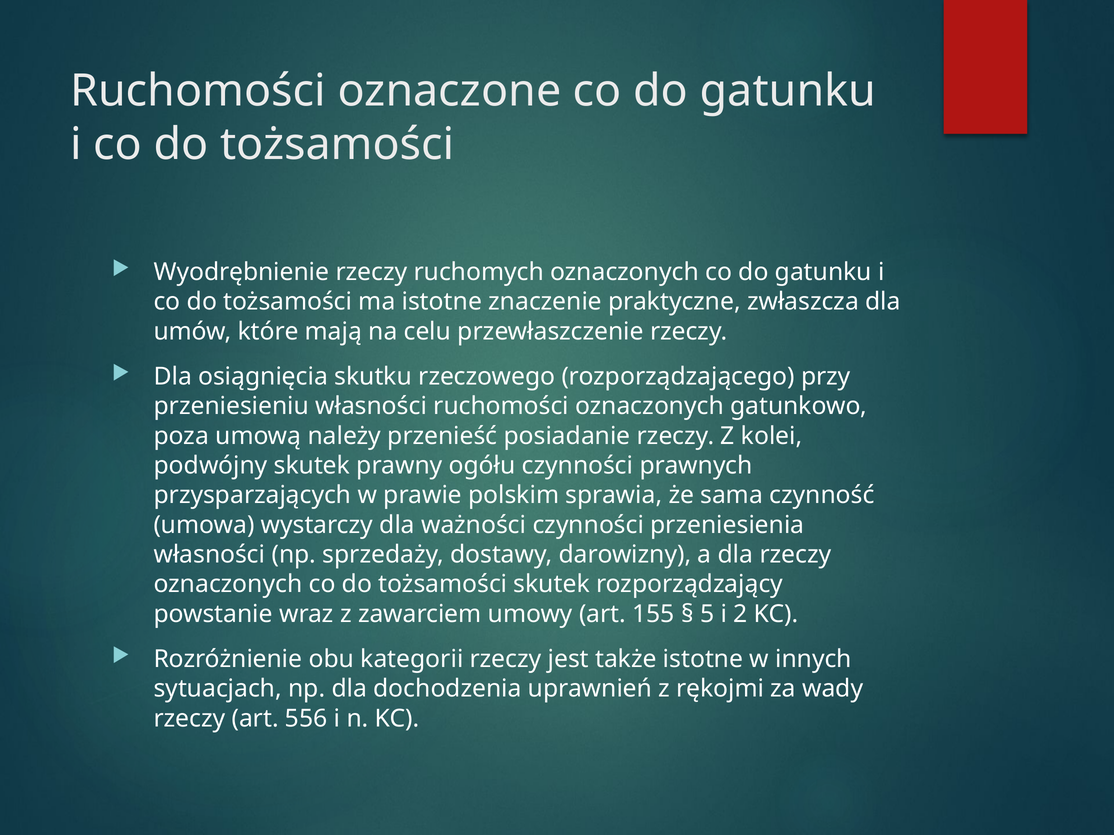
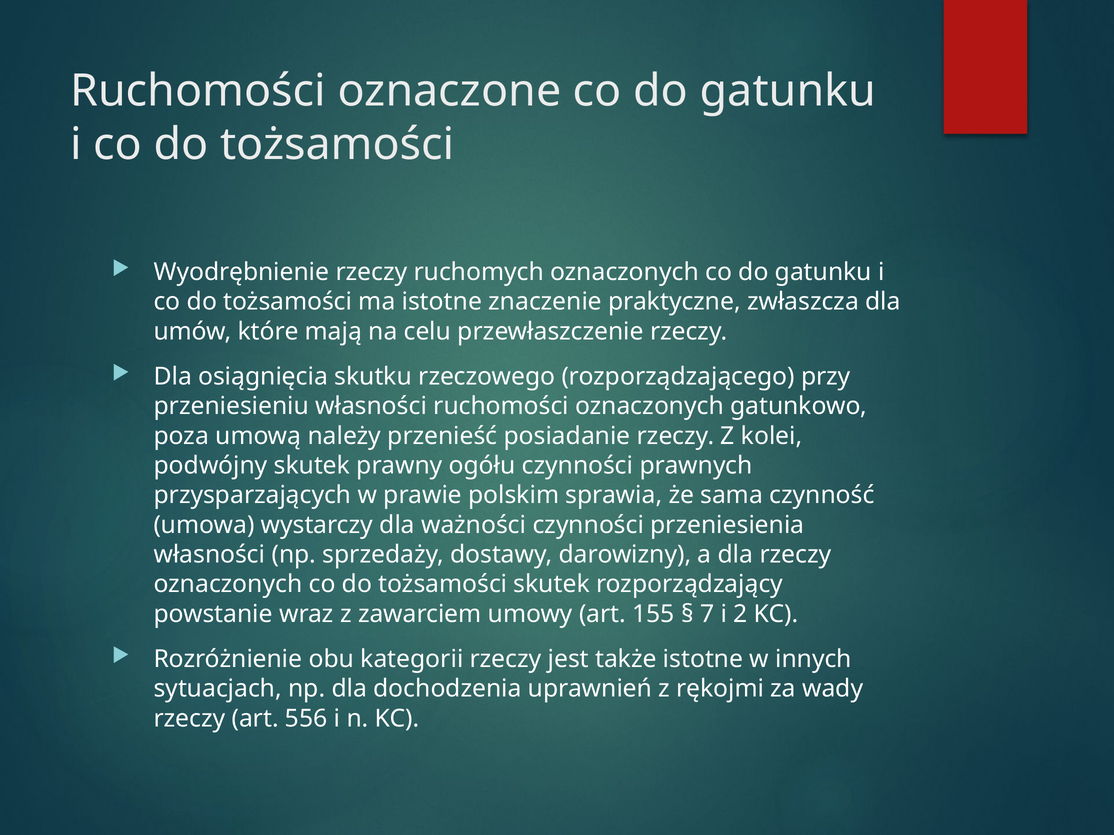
5: 5 -> 7 (707, 614)
